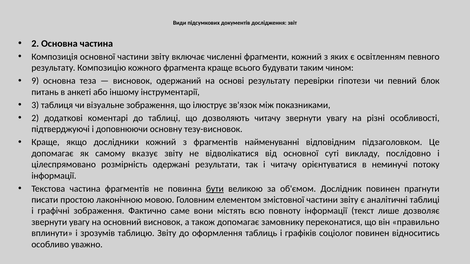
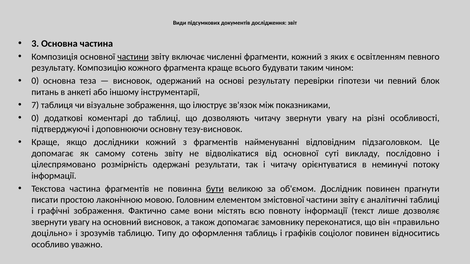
2: 2 -> 3 (35, 44)
частини underline: none -> present (133, 57)
9: 9 -> 0 (35, 81)
3: 3 -> 7 (35, 105)
2: 2 -> 0 (35, 118)
вказує: вказує -> сотень (145, 154)
вплинути: вплинути -> доцільно (52, 234)
таблицю Звіту: Звіту -> Типу (167, 234)
